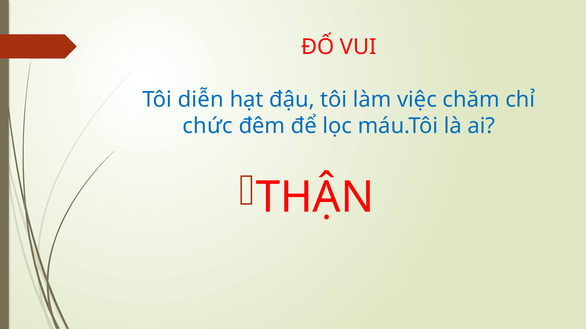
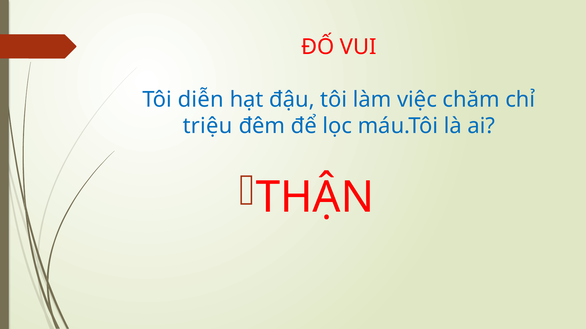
chức: chức -> triệu (208, 126)
